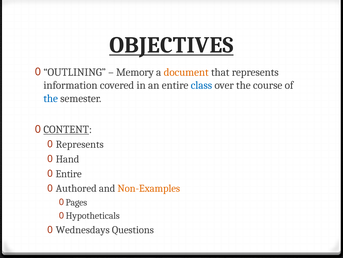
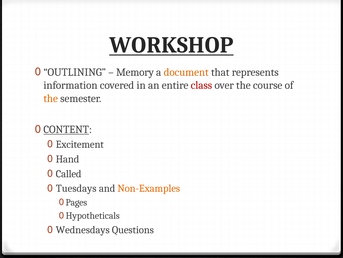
OBJECTIVES: OBJECTIVES -> WORKSHOP (171, 45)
class colour: blue -> red (201, 85)
the colour: blue -> orange (51, 98)
Represents: Represents -> Excitement (80, 144)
Entire: Entire -> Called (69, 173)
Authored: Authored -> Tuesdays (76, 188)
